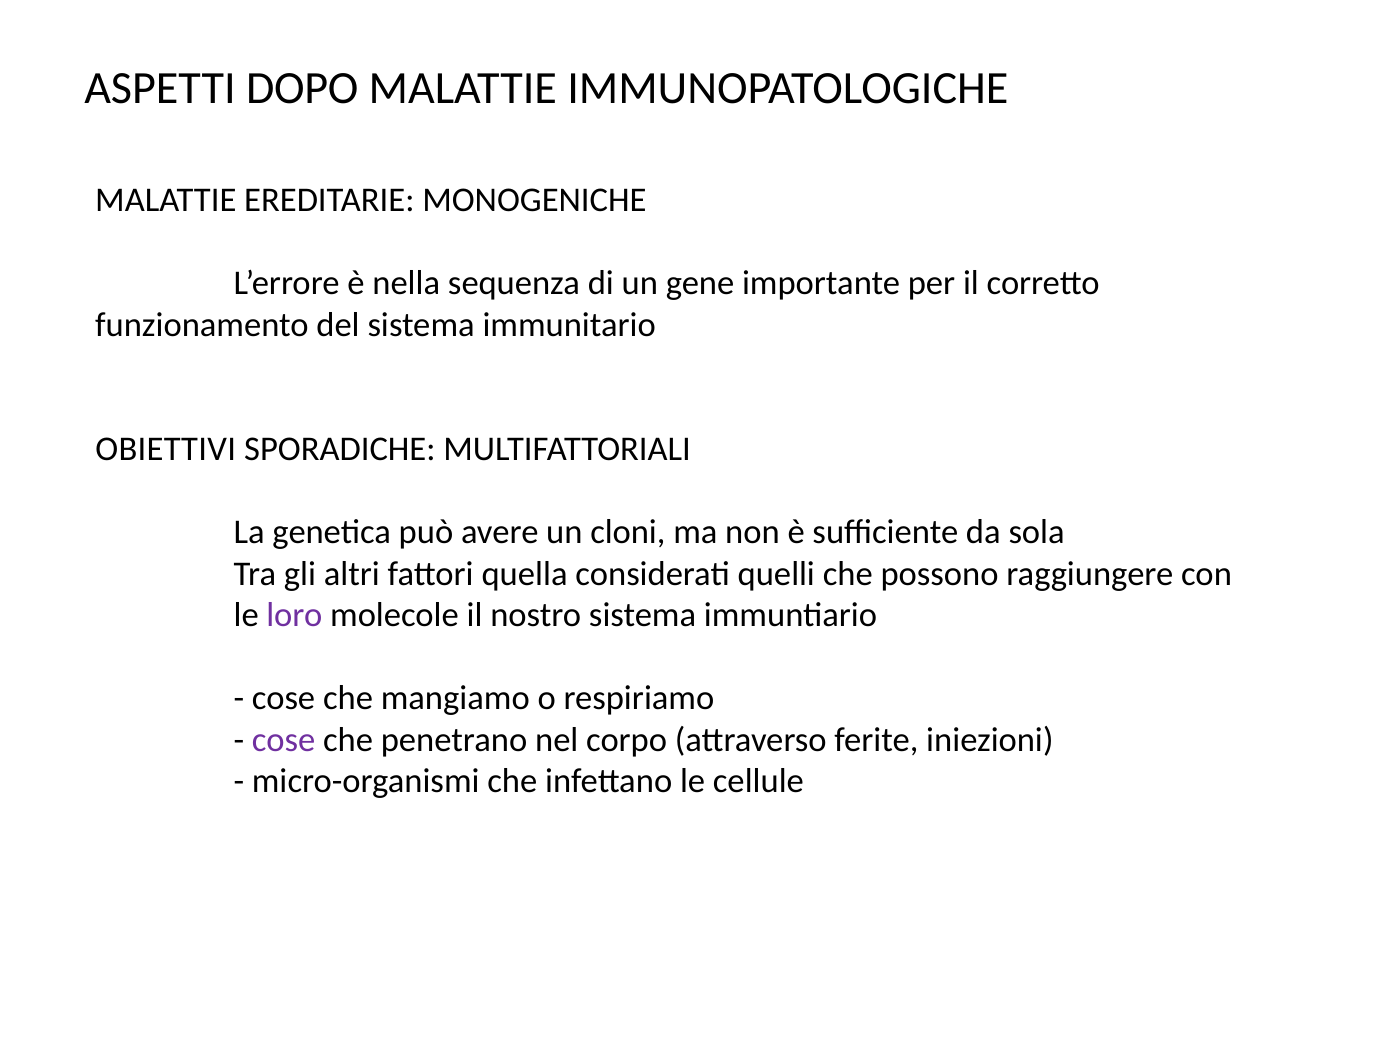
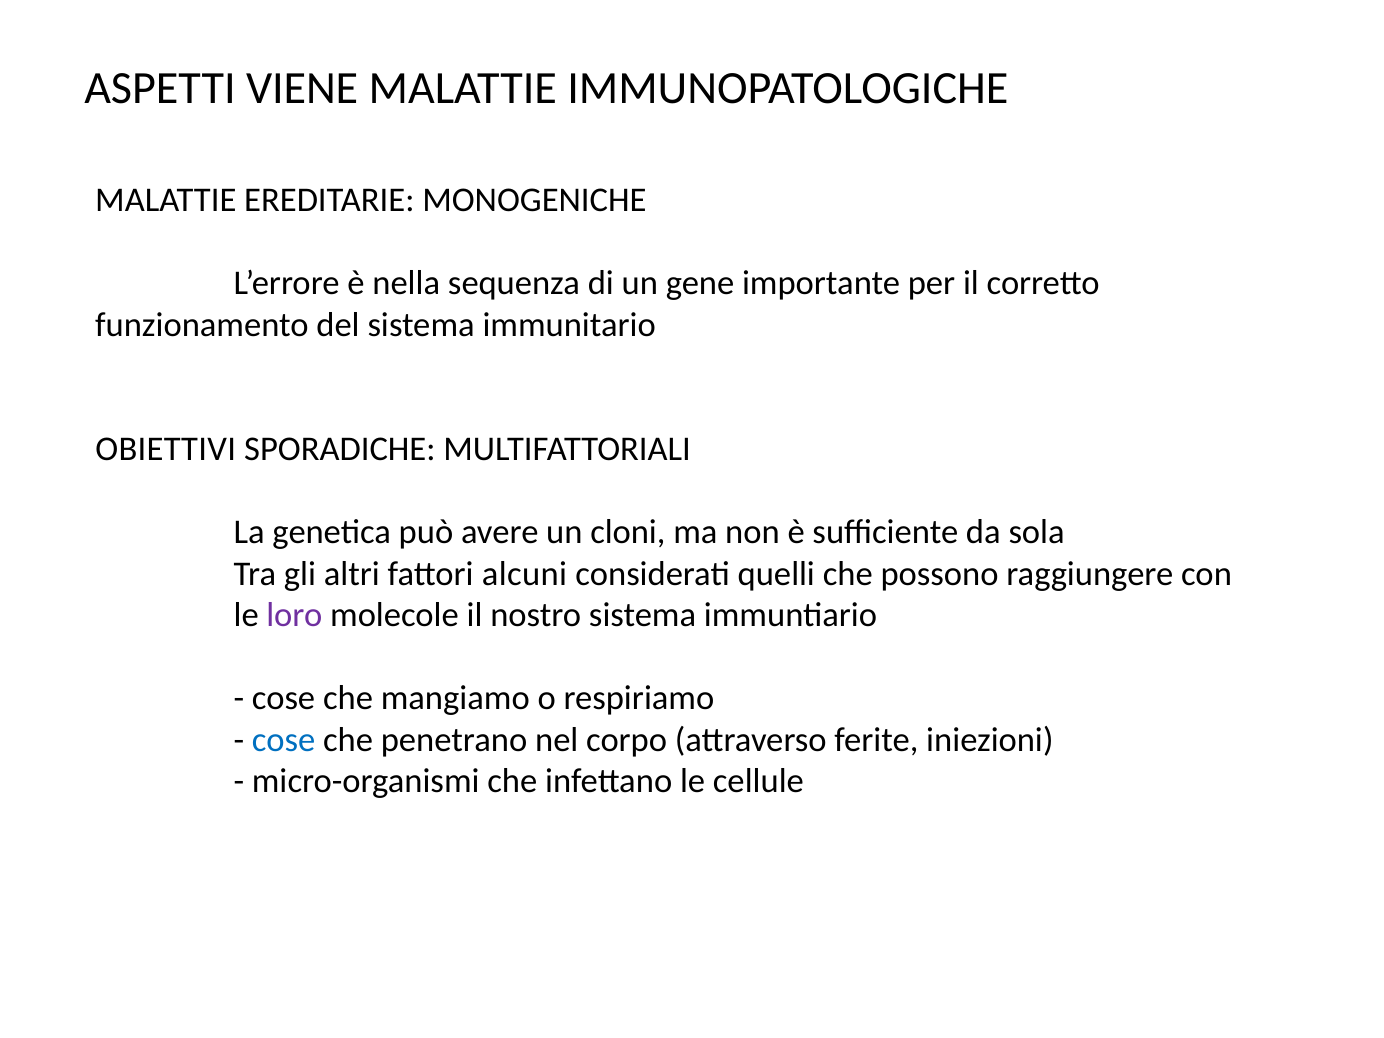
DOPO: DOPO -> VIENE (302, 88)
quella: quella -> alcuni (524, 574)
cose colour: purple -> blue (284, 740)
